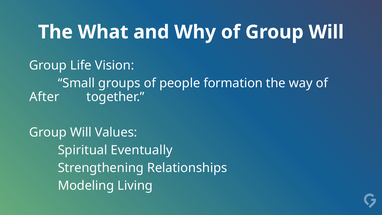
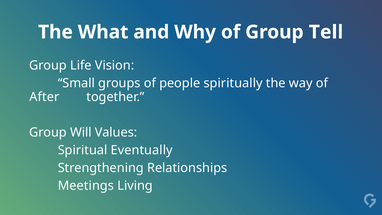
of Group Will: Will -> Tell (326, 32)
formation: formation -> spiritually (233, 83)
Modeling: Modeling -> Meetings (86, 186)
